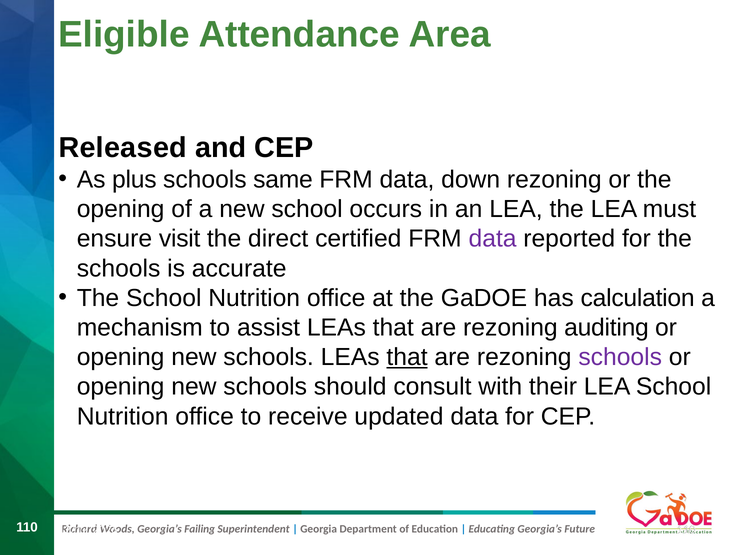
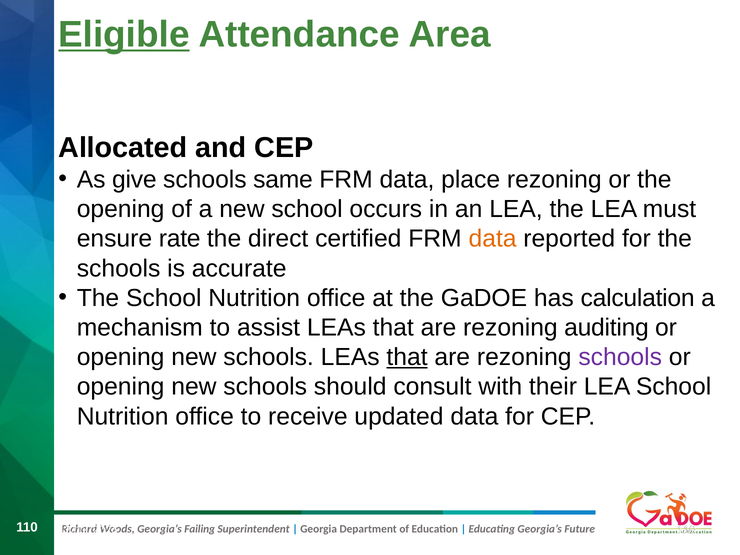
Eligible underline: none -> present (124, 35)
Released: Released -> Allocated (123, 148)
plus: plus -> give (134, 180)
down: down -> place (471, 180)
visit: visit -> rate (180, 239)
data colour: purple -> orange (493, 239)
